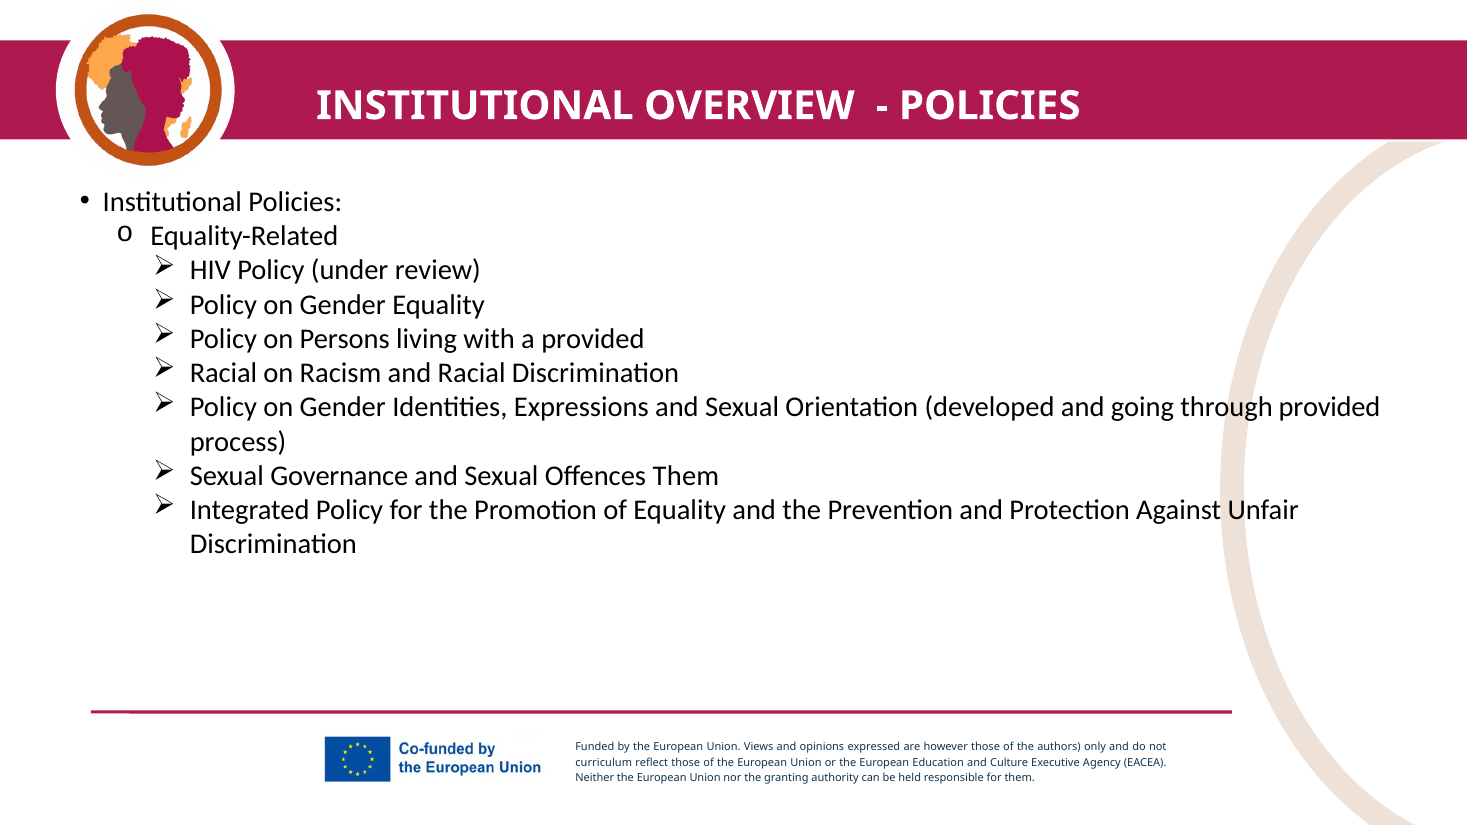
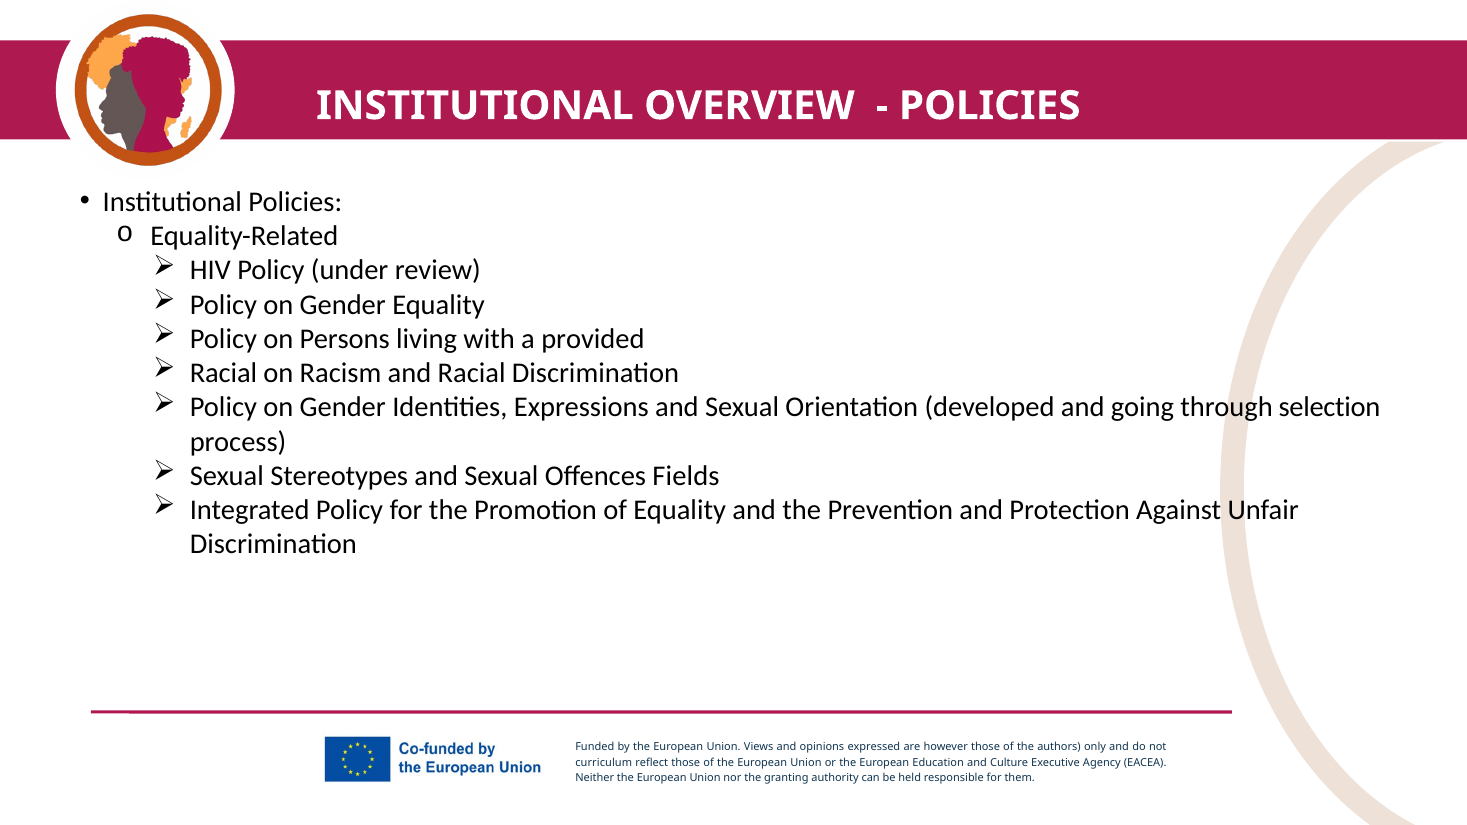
through provided: provided -> selection (1329, 407)
Governance: Governance -> Stereotypes (339, 476)
Offences Them: Them -> Fields (686, 476)
